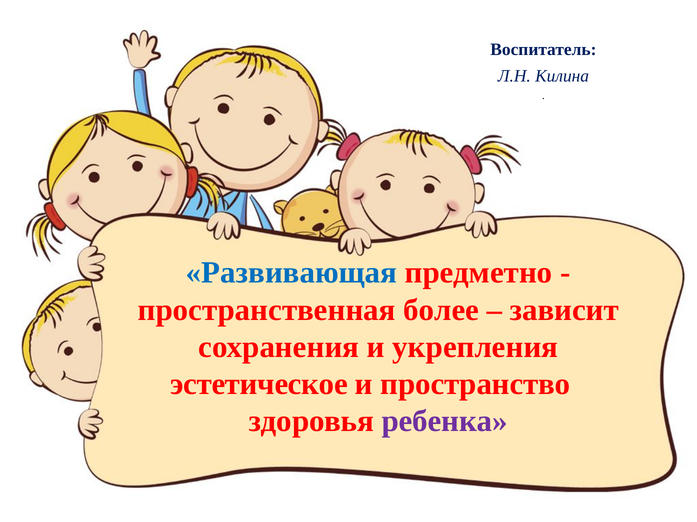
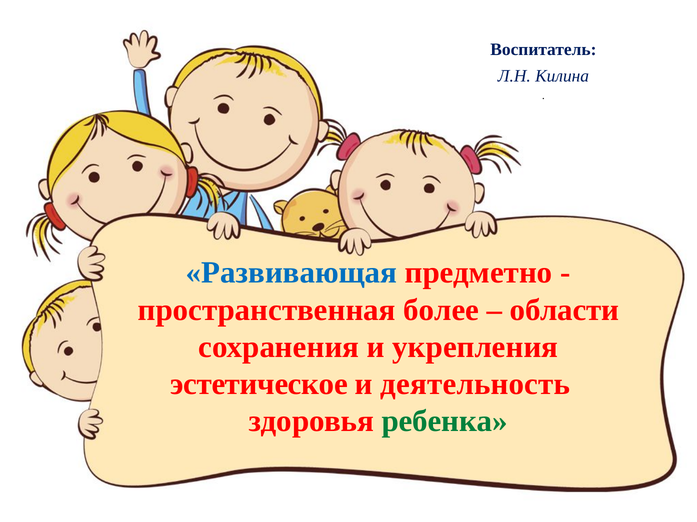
зависит: зависит -> области (564, 310)
пространство: пространство -> деятельность (475, 385)
ребенка colour: purple -> green (445, 422)
